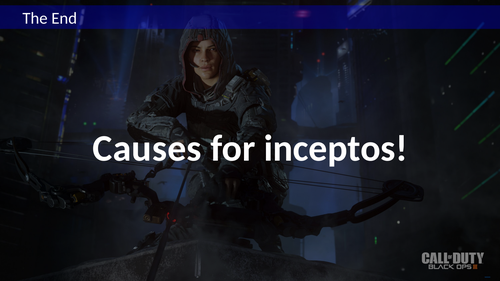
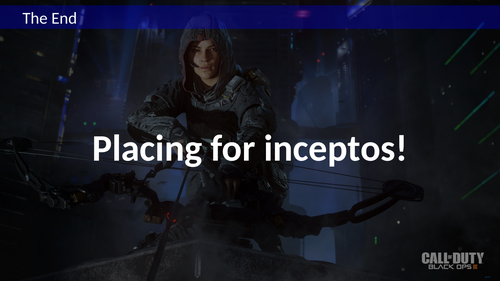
Causes: Causes -> Placing (147, 149)
